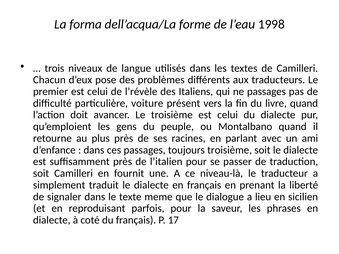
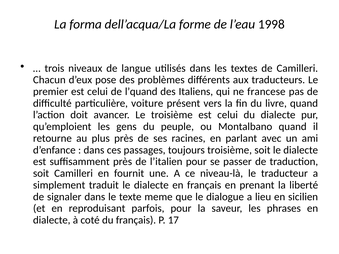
l’révèle: l’révèle -> l’quand (141, 92)
ne passages: passages -> francese (266, 92)
